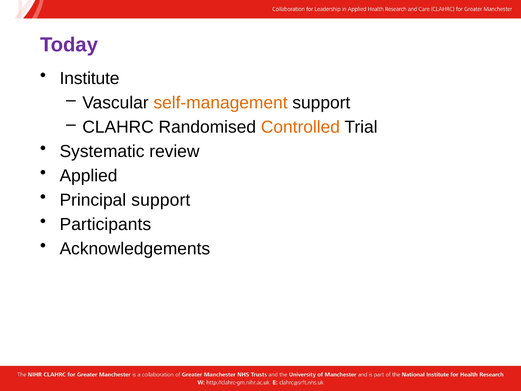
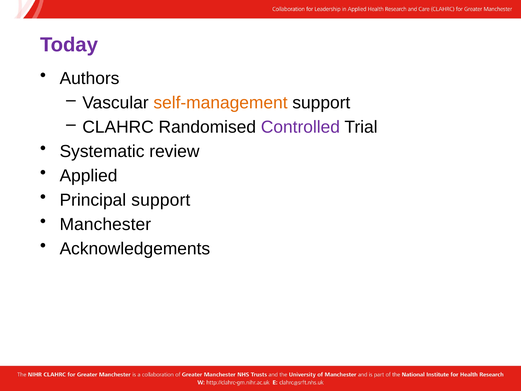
Institute: Institute -> Authors (89, 78)
Controlled colour: orange -> purple (300, 127)
Participants: Participants -> Manchester (105, 224)
